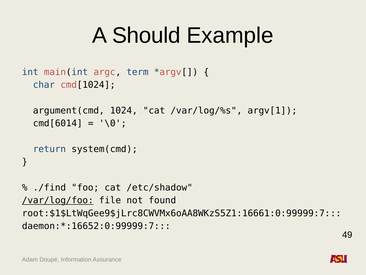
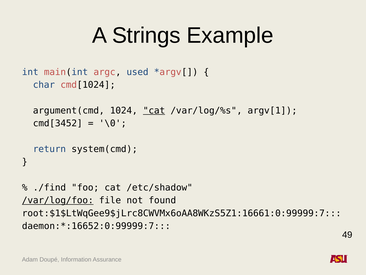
Should: Should -> Strings (146, 35)
term: term -> used (137, 72)
cat underline: none -> present (154, 110)
cmd[6014: cmd[6014 -> cmd[3452 (58, 123)
